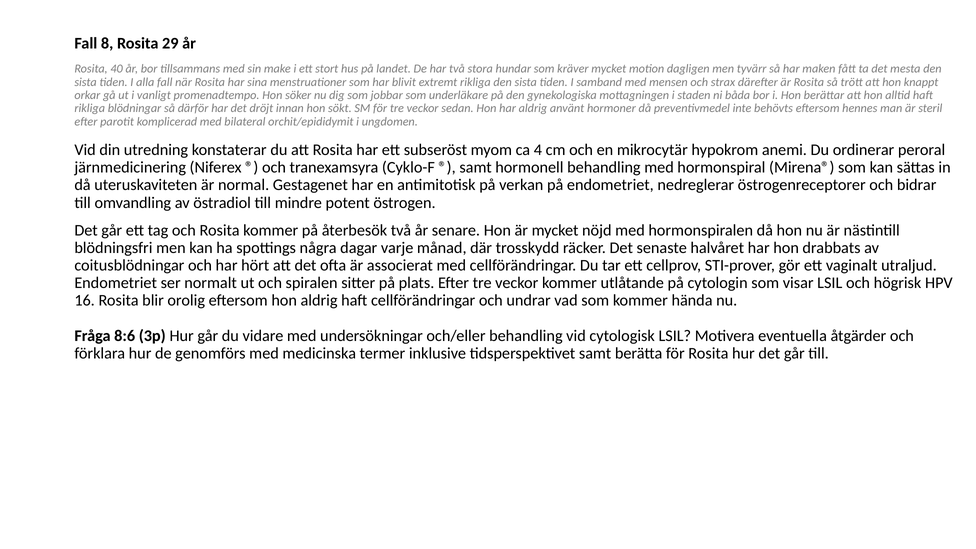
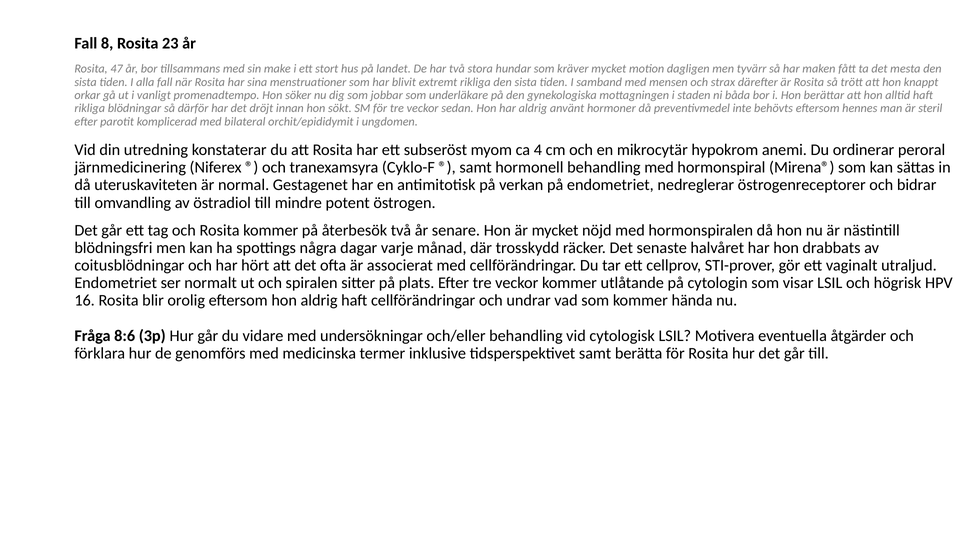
29: 29 -> 23 (170, 43)
40: 40 -> 47 (117, 69)
